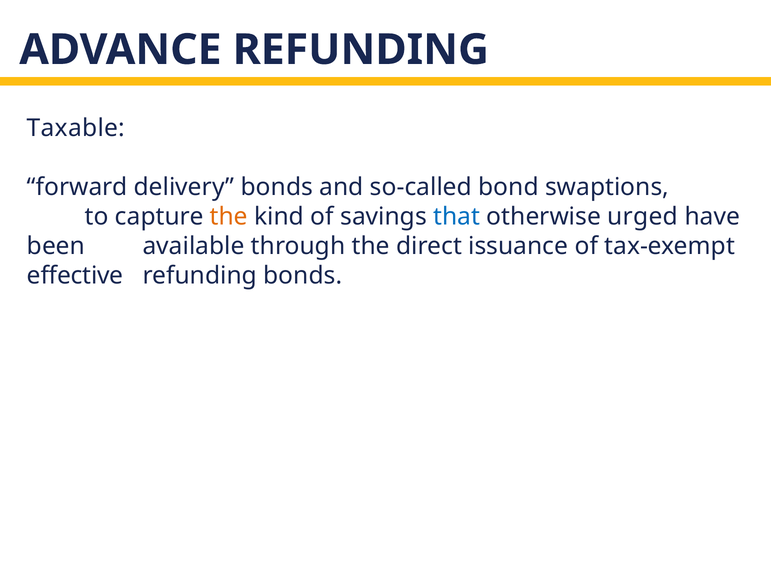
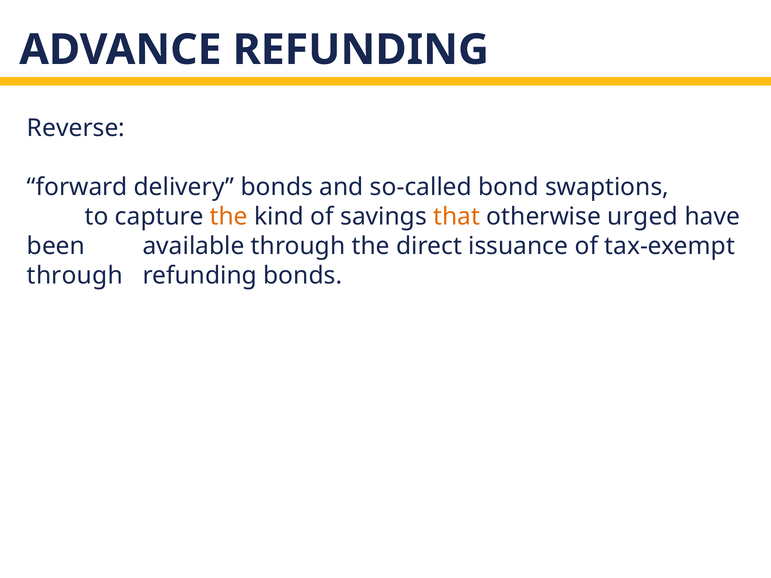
Taxable: Taxable -> Reverse (76, 128)
that colour: blue -> orange (457, 217)
effective: effective -> through (75, 276)
